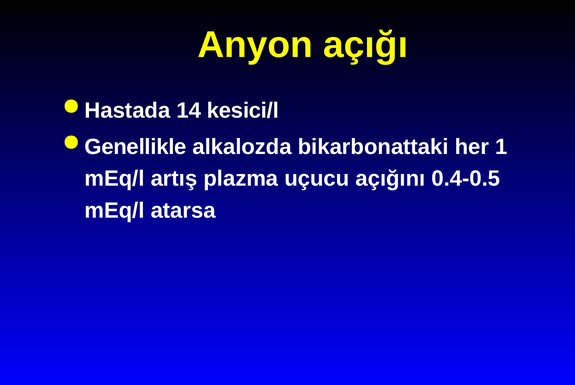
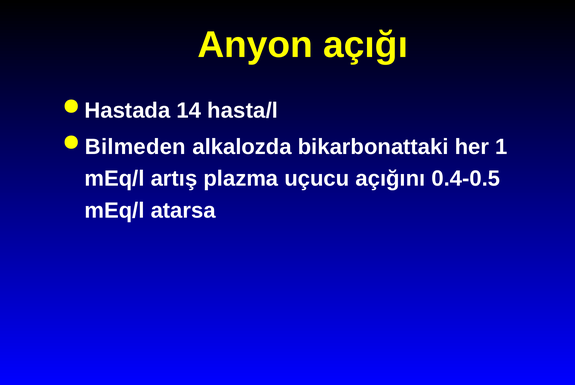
kesici/l: kesici/l -> hasta/l (243, 111)
Genellikle: Genellikle -> Bilmeden (135, 147)
